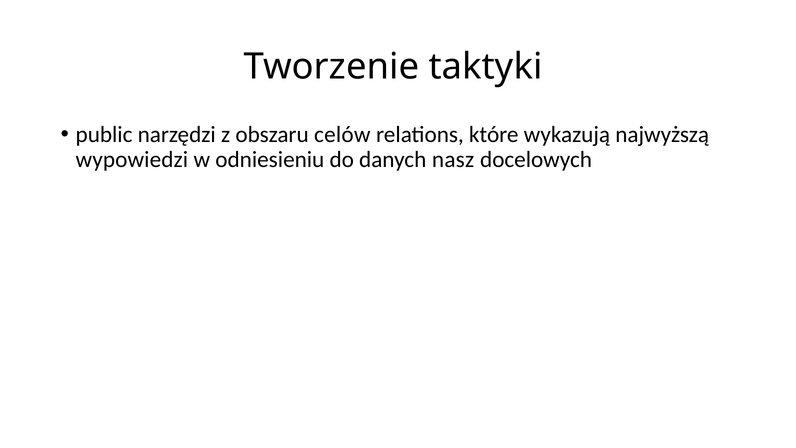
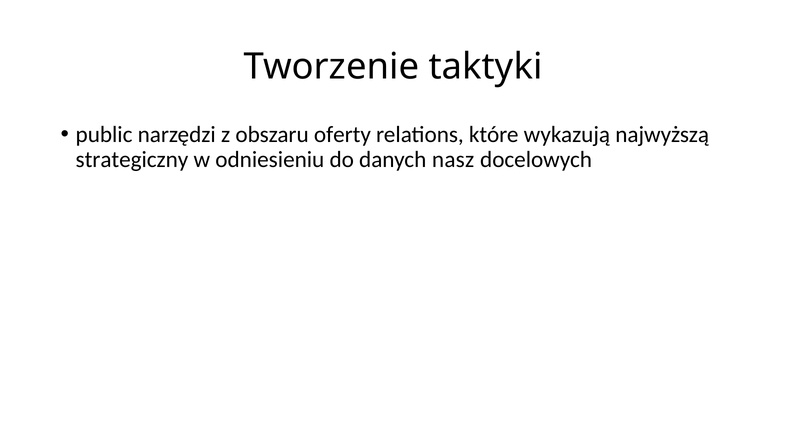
celów: celów -> oferty (342, 135)
wypowiedzi: wypowiedzi -> strategiczny (132, 160)
